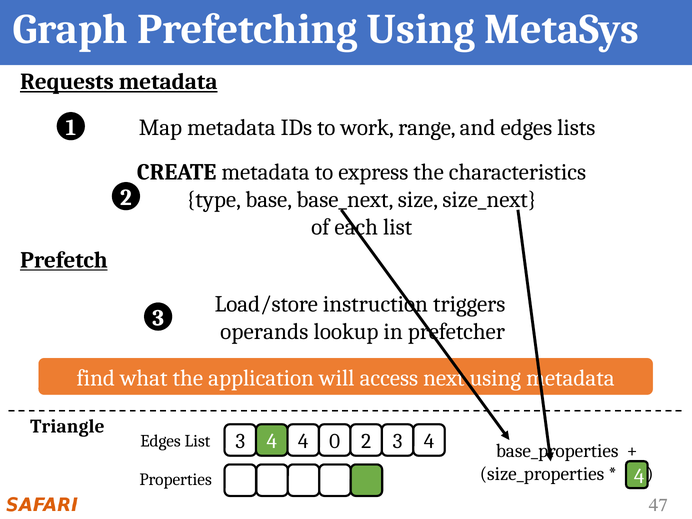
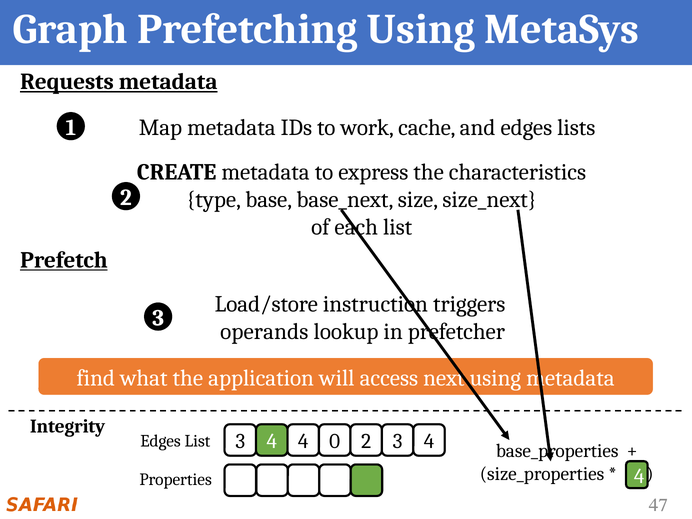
range: range -> cache (427, 128)
Triangle: Triangle -> Integrity (68, 427)
